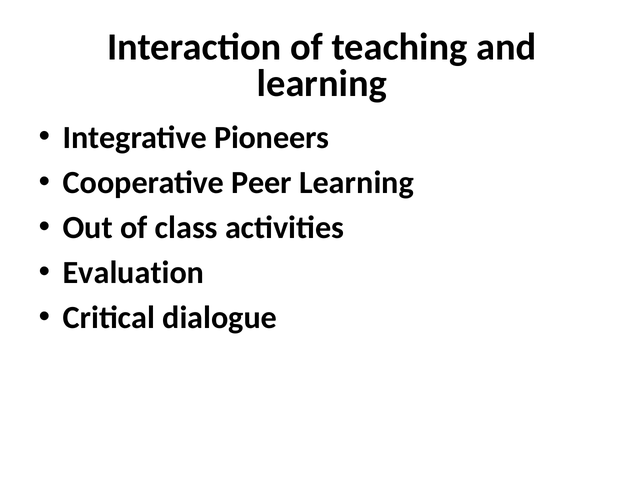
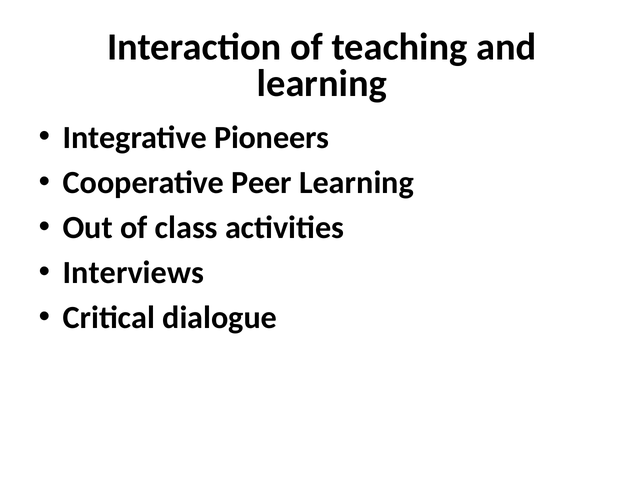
Evaluation: Evaluation -> Interviews (133, 273)
